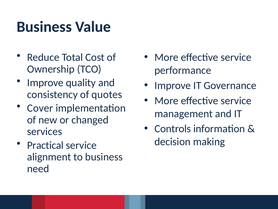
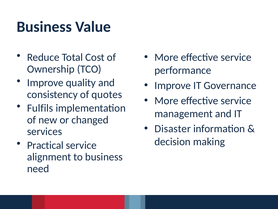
Cover: Cover -> Fulfils (40, 108)
Controls: Controls -> Disaster (173, 129)
